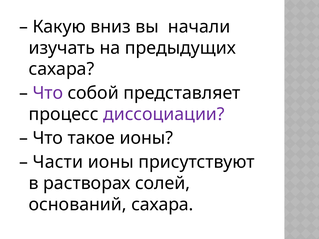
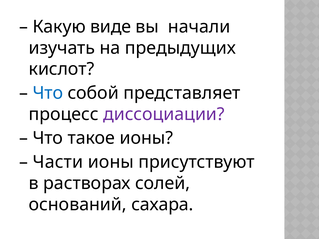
вниз: вниз -> виде (111, 27)
сахара: сахара -> кислот (61, 69)
Что colour: purple -> blue (48, 93)
